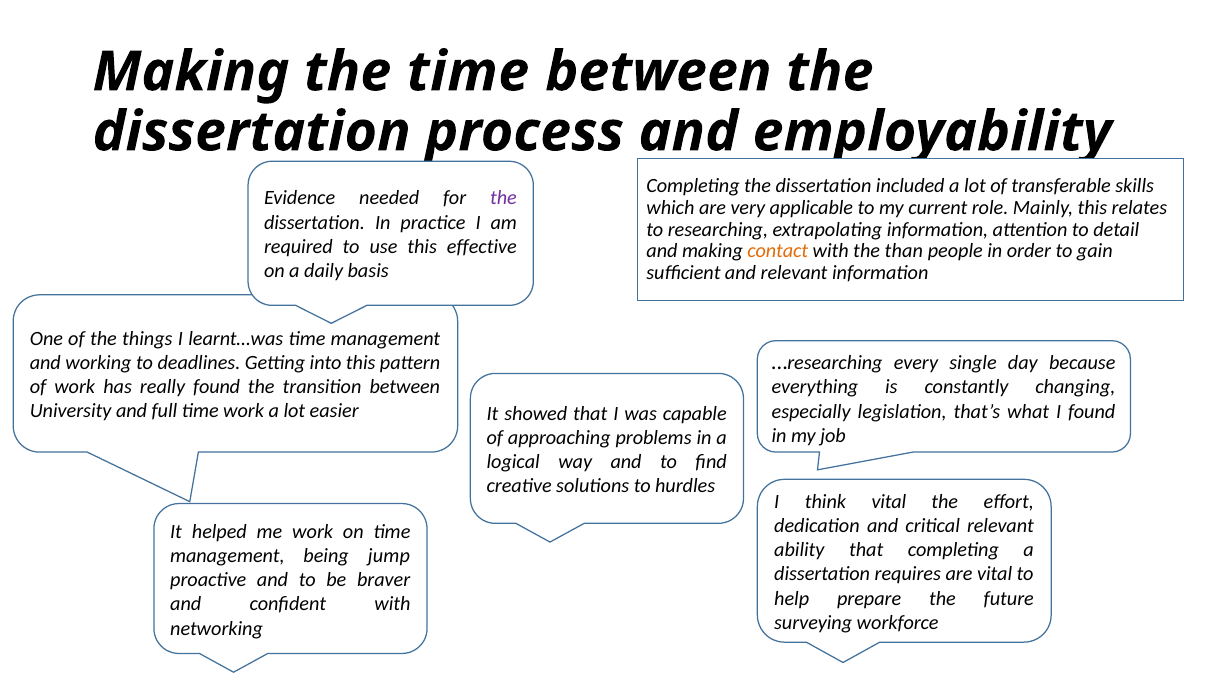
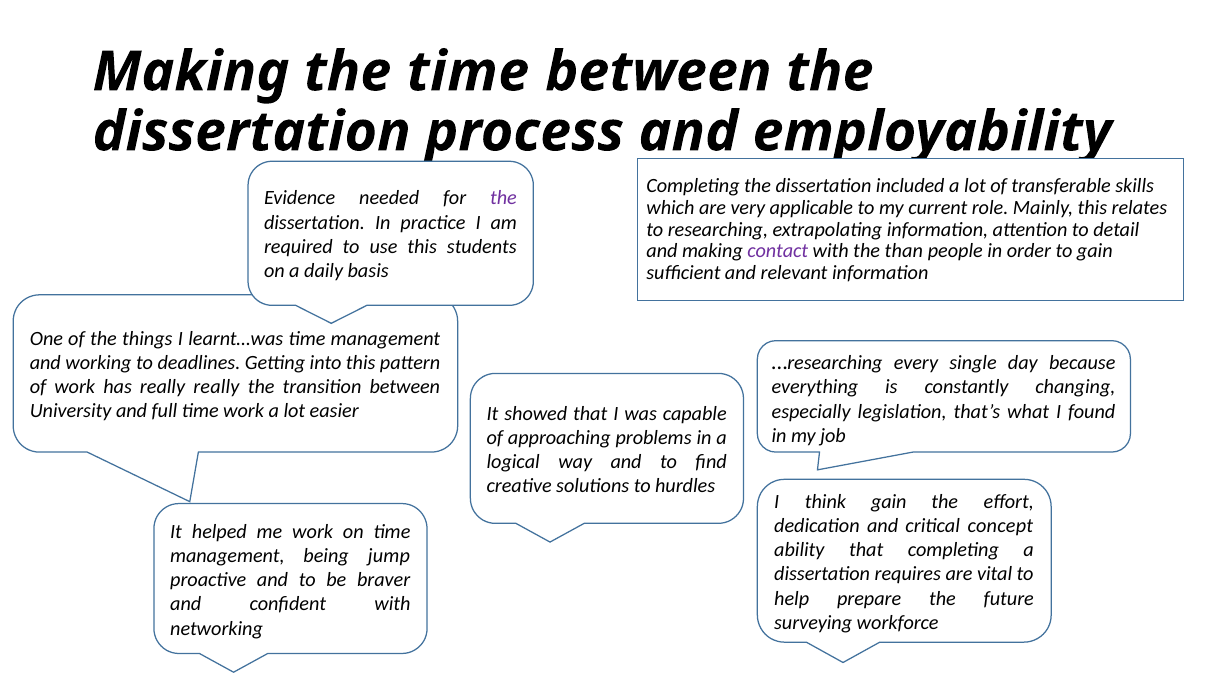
effective: effective -> students (482, 247)
contact colour: orange -> purple (778, 251)
really found: found -> really (216, 387)
think vital: vital -> gain (889, 501)
critical relevant: relevant -> concept (1000, 526)
